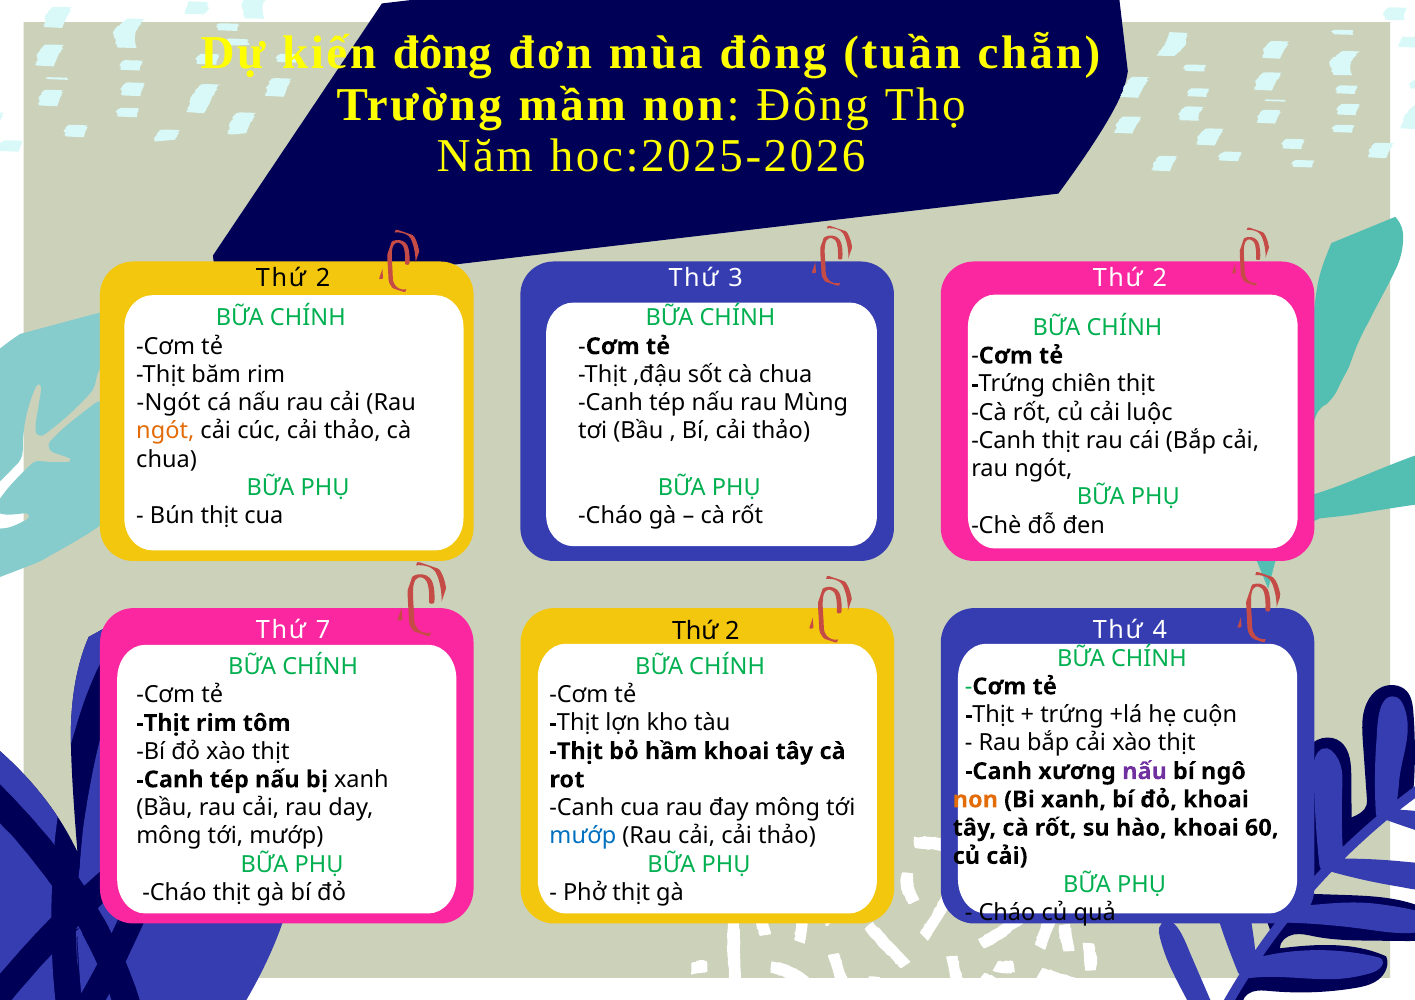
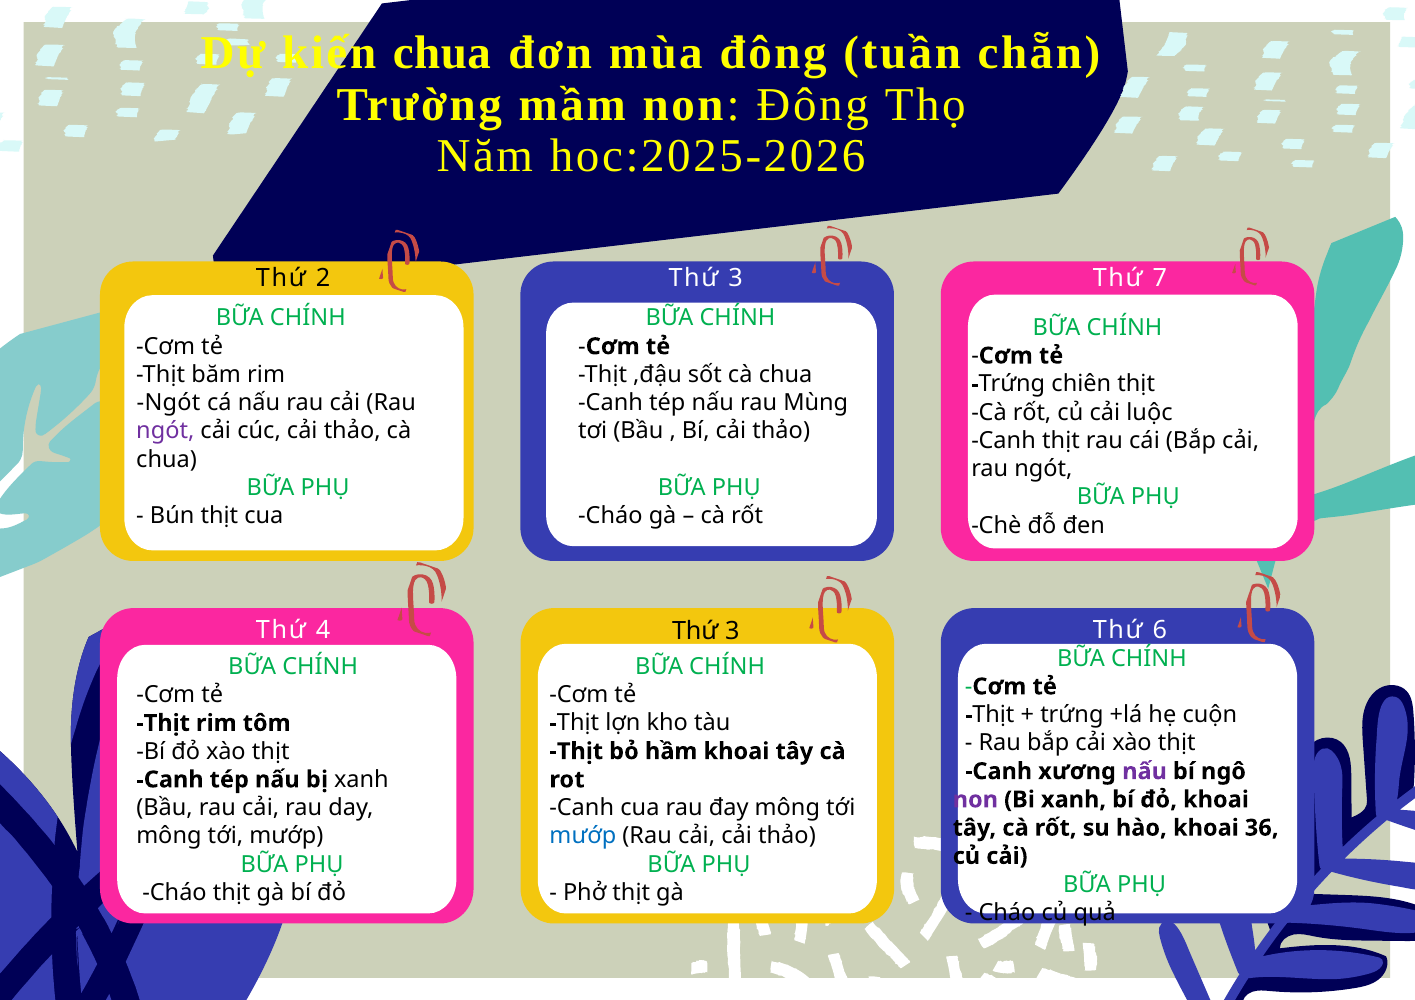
kiến đông: đông -> chua (442, 53)
3 Thứ 2: 2 -> 7 (1160, 278)
ngót colour: orange -> purple (165, 431)
7: 7 -> 4 (323, 630)
2: 2 -> 3 (732, 631)
4: 4 -> 6 (1160, 630)
non colour: orange -> purple (975, 800)
60: 60 -> 36 (1262, 828)
